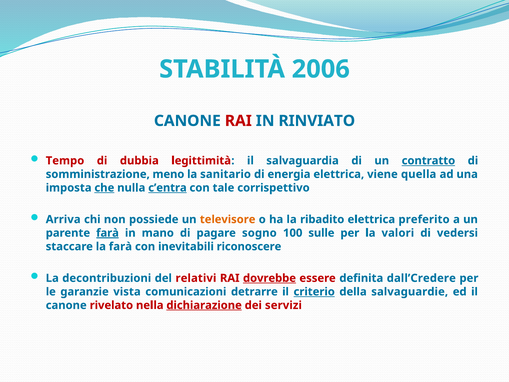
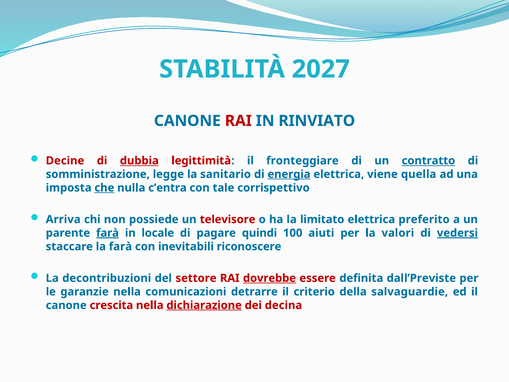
2006: 2006 -> 2027 (321, 69)
Tempo: Tempo -> Decine (65, 161)
dubbia underline: none -> present (139, 161)
salvaguardia: salvaguardia -> fronteggiare (302, 161)
meno: meno -> legge (168, 174)
energia underline: none -> present (289, 174)
c’entra underline: present -> none (167, 188)
televisore colour: orange -> red (228, 219)
ribadito: ribadito -> limitato (322, 219)
mano: mano -> locale (158, 233)
sogno: sogno -> quindi (259, 233)
sulle: sulle -> aiuti (321, 233)
vedersi underline: none -> present (457, 233)
relativi: relativi -> settore (196, 278)
dall’Credere: dall’Credere -> dall’Previste (421, 278)
garanzie vista: vista -> nella (127, 292)
criterio underline: present -> none (314, 292)
rivelato: rivelato -> crescita (111, 305)
servizi: servizi -> decina (283, 305)
